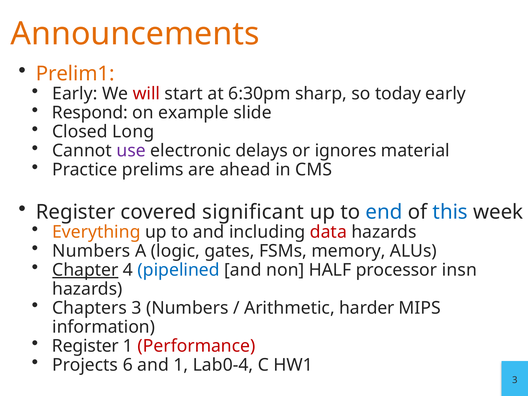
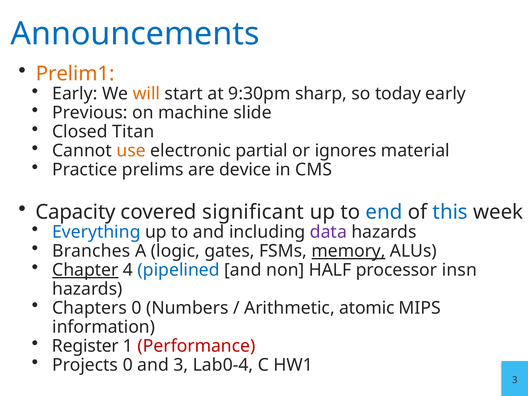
Announcements colour: orange -> blue (135, 34)
will colour: red -> orange (146, 94)
6:30pm: 6:30pm -> 9:30pm (259, 94)
Respond: Respond -> Previous (90, 113)
example: example -> machine (194, 113)
Long: Long -> Titan (133, 132)
use colour: purple -> orange (131, 151)
delays: delays -> partial (262, 151)
ahead: ahead -> device (245, 170)
Register: Register -> Capacity (76, 212)
Everything colour: orange -> blue (96, 232)
data colour: red -> purple (328, 232)
Numbers: Numbers -> Branches (91, 251)
memory underline: none -> present (349, 251)
Chapters 3: 3 -> 0 (136, 308)
harder: harder -> atomic (367, 308)
Projects 6: 6 -> 0 (128, 365)
and 1: 1 -> 3 (181, 365)
